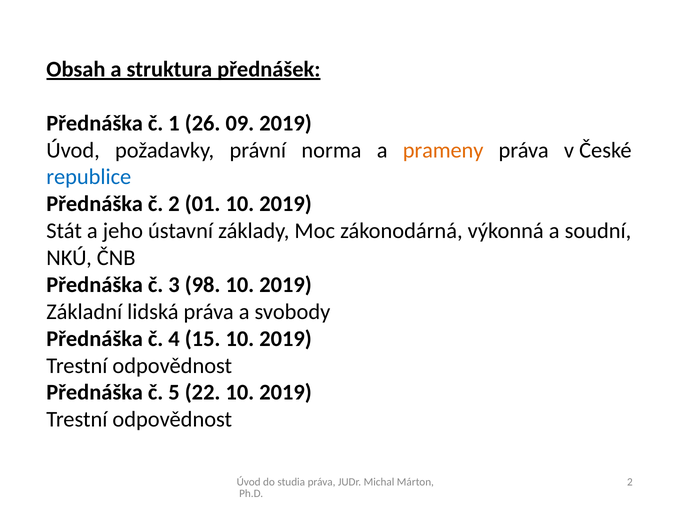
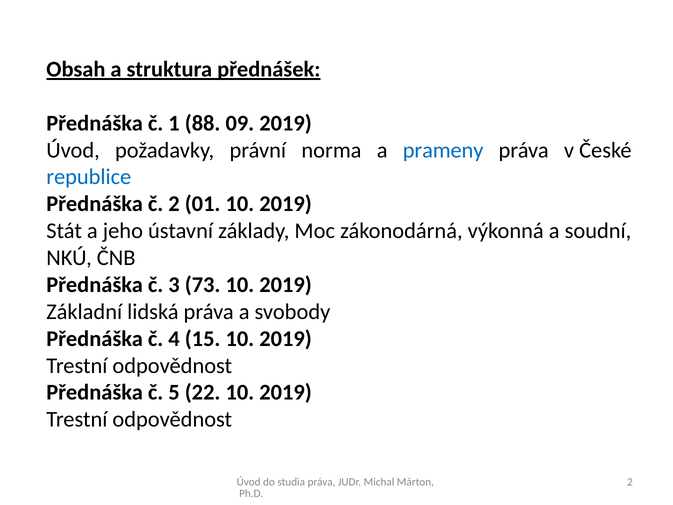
26: 26 -> 88 (203, 123)
prameny colour: orange -> blue (443, 150)
98: 98 -> 73 (203, 285)
